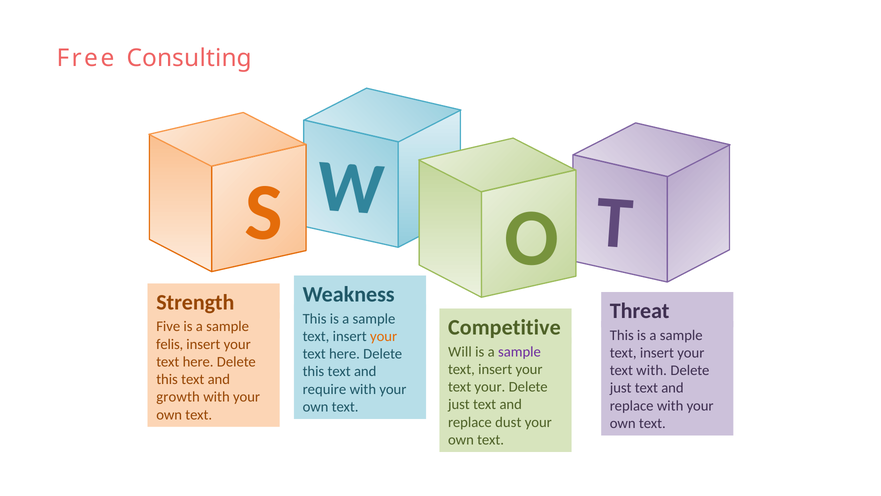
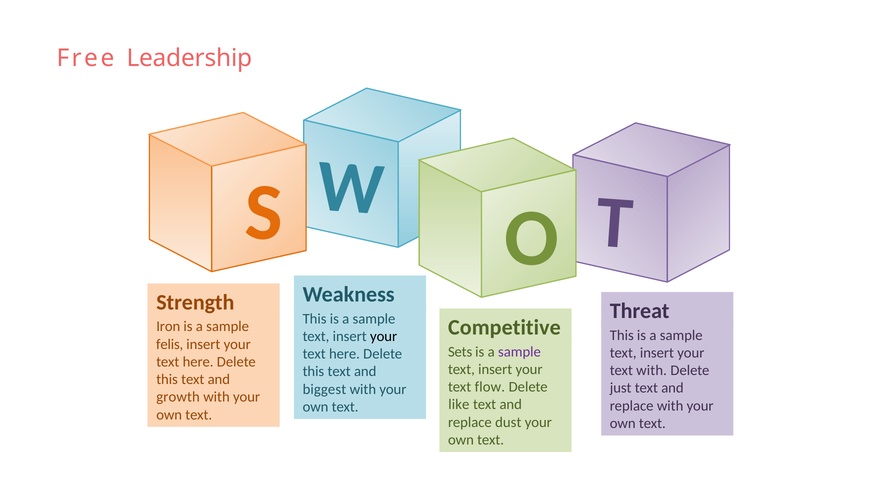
Consulting: Consulting -> Leadership (189, 58)
Five: Five -> Iron (168, 326)
your colour: orange -> black (384, 336)
Will: Will -> Sets (460, 351)
text your: your -> flow (490, 387)
require: require -> biggest (324, 389)
just: just -> like (459, 404)
